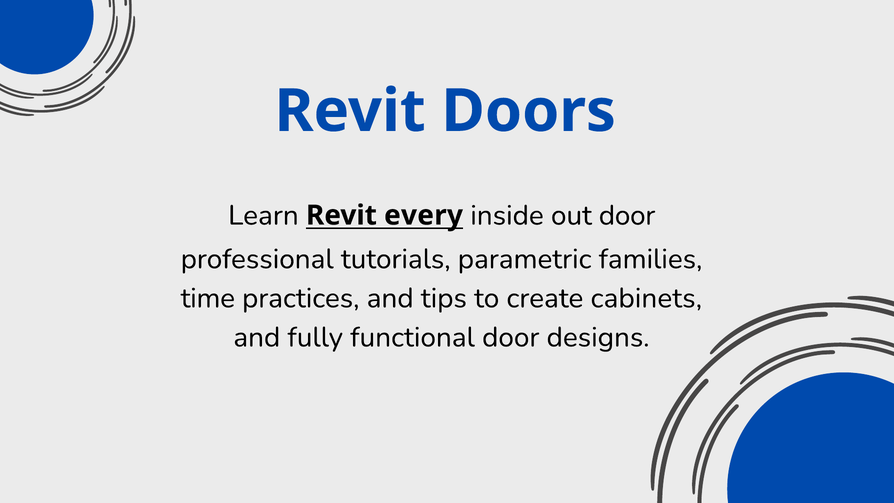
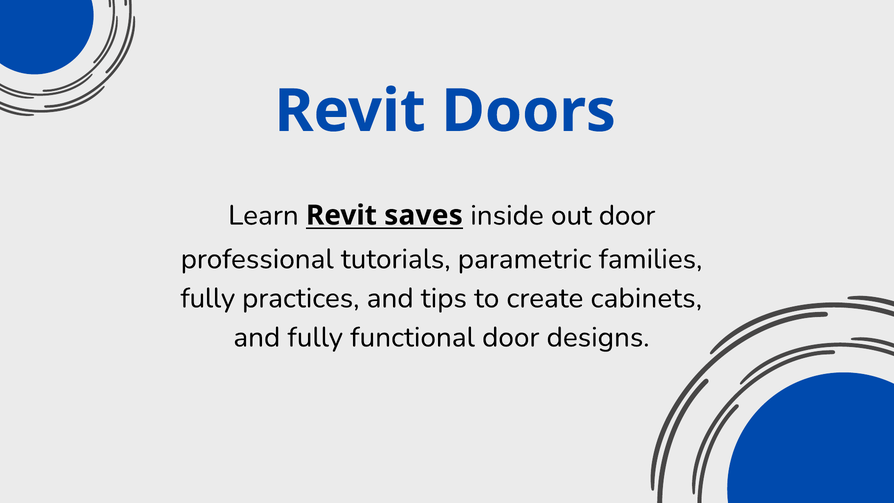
every: every -> saves (423, 215)
time: time -> fully (208, 298)
